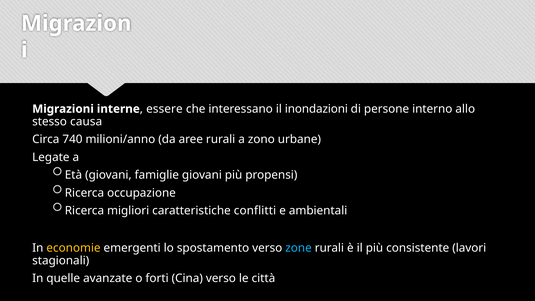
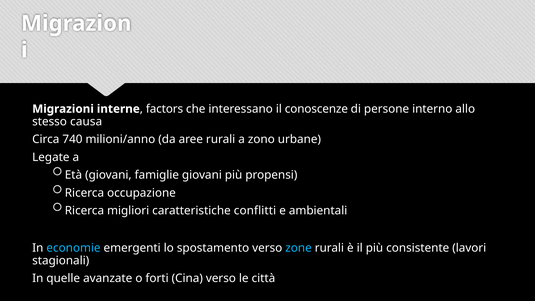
essere: essere -> factors (165, 109)
inondazioni: inondazioni -> conoscenze (316, 109)
economie colour: yellow -> light blue (73, 248)
